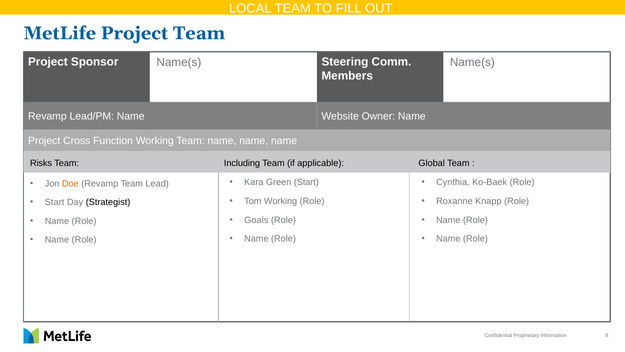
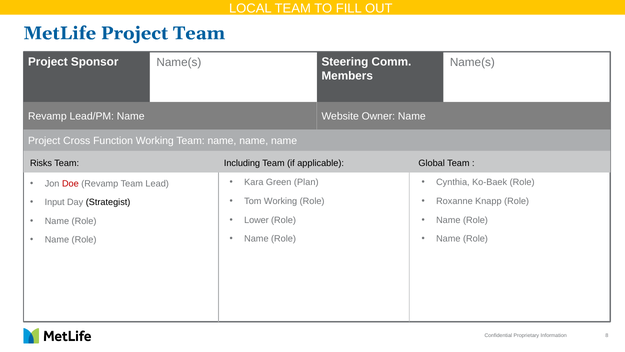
Green Start: Start -> Plan (306, 182)
Doe colour: orange -> red (70, 183)
Start: Start -> Input (55, 202)
Goals: Goals -> Lower (256, 220)
